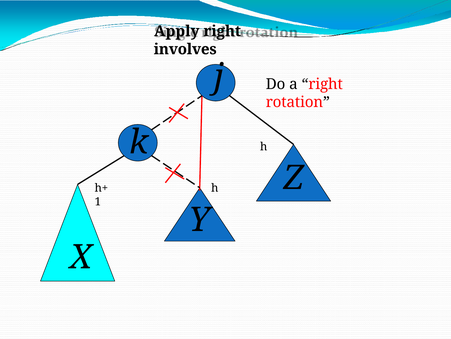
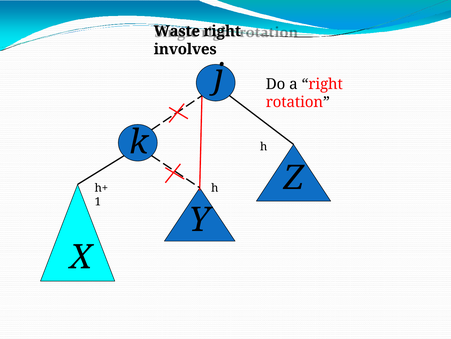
Apply: Apply -> Waste (177, 31)
